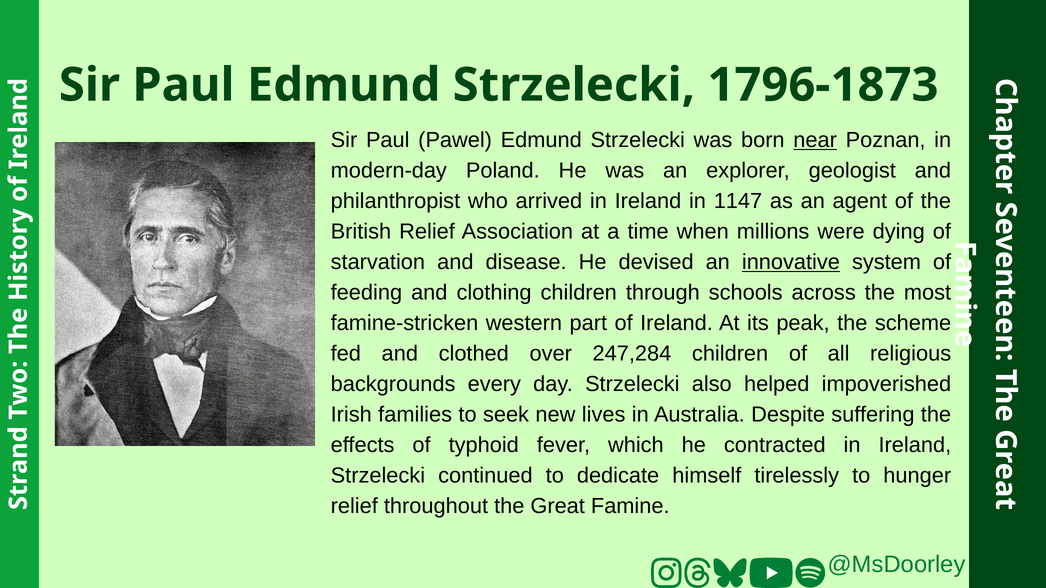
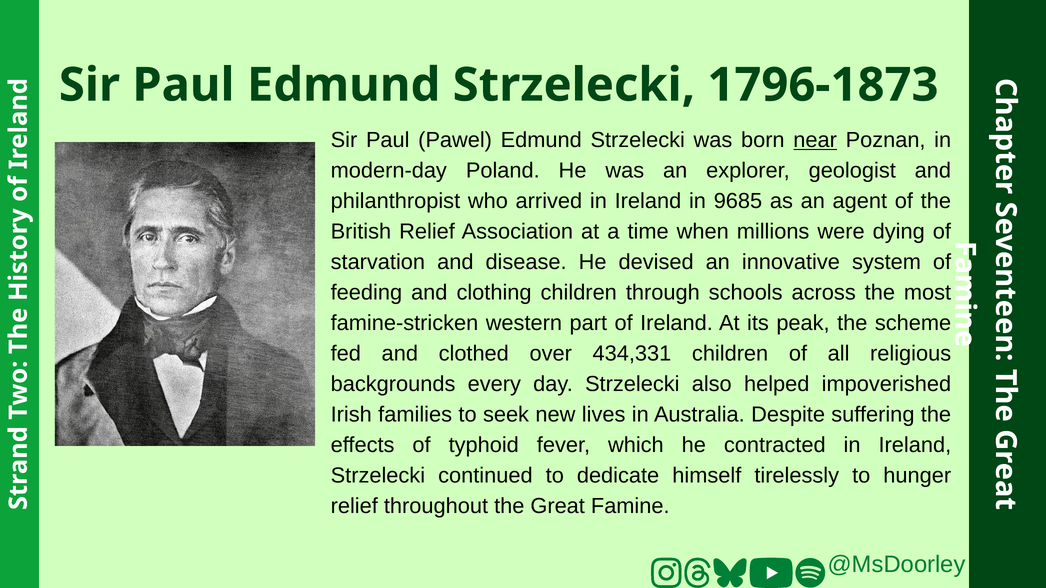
1147: 1147 -> 9685 (738, 201)
innovative underline: present -> none (791, 262)
247,284: 247,284 -> 434,331 (632, 354)
